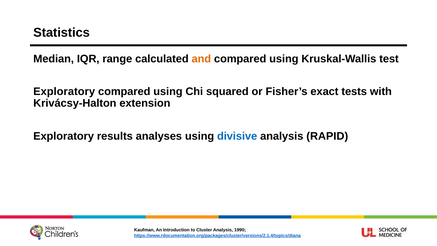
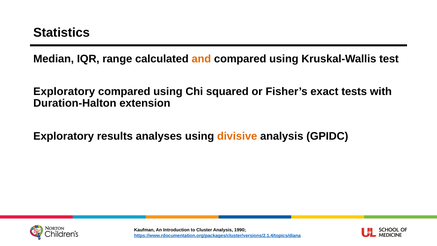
Krivácsy-Halton: Krivácsy-Halton -> Duration-Halton (75, 103)
divisive colour: blue -> orange (237, 136)
RAPID: RAPID -> GPIDC (327, 136)
